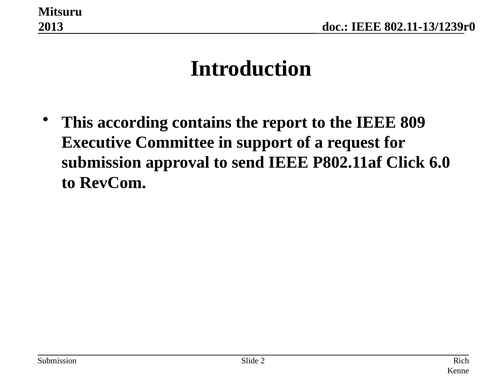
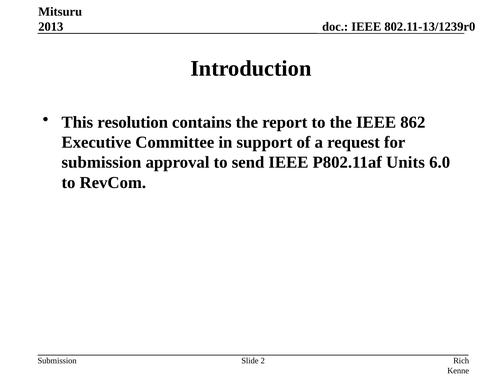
according: according -> resolution (133, 123)
809: 809 -> 862 (413, 123)
Click: Click -> Units (405, 163)
